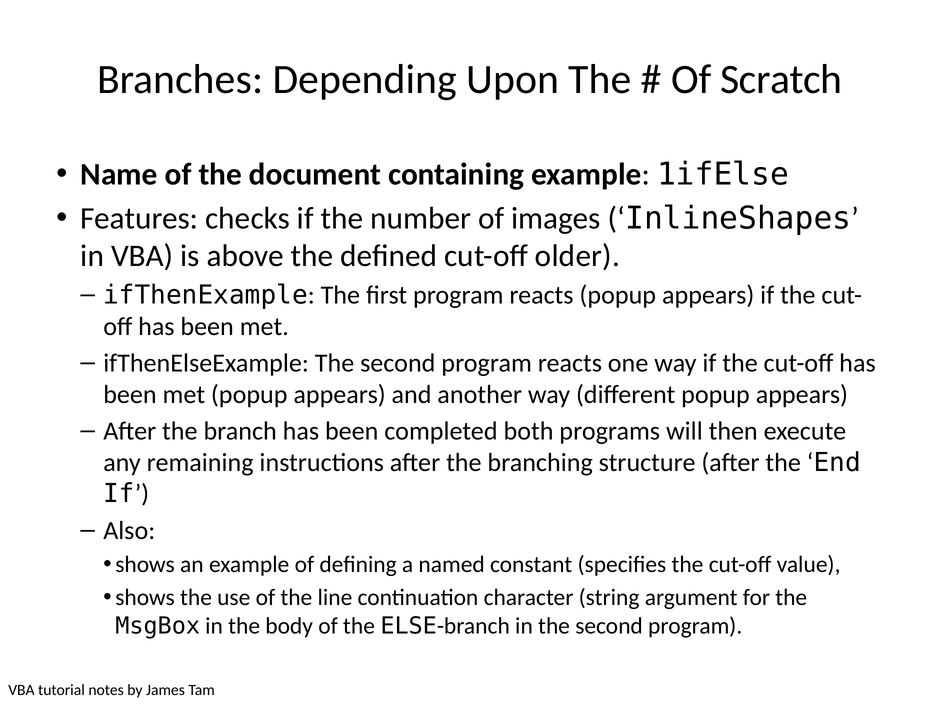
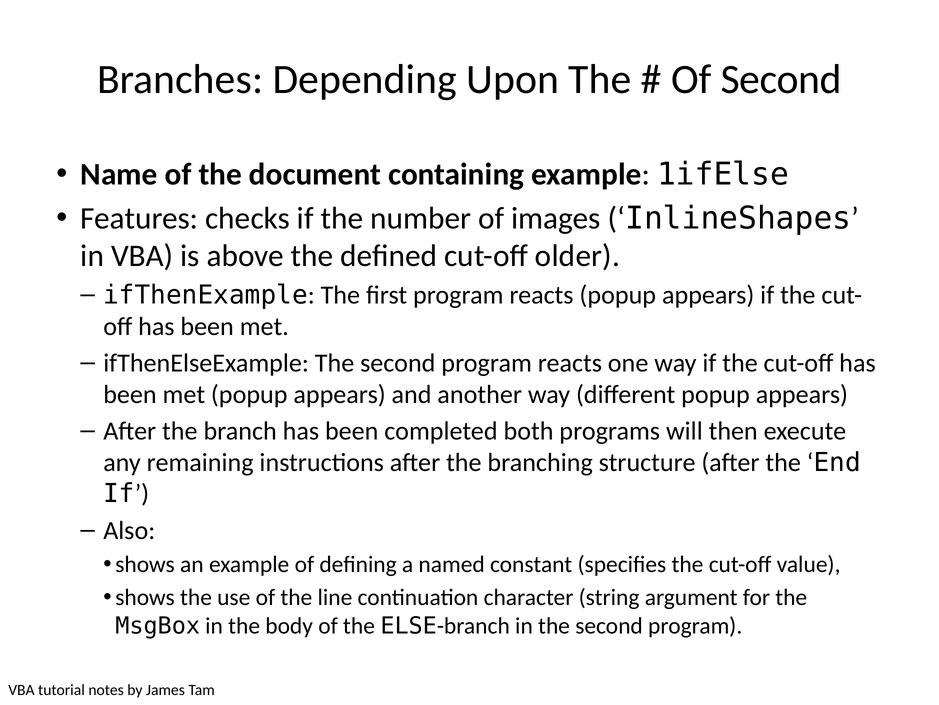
Of Scratch: Scratch -> Second (781, 80)
